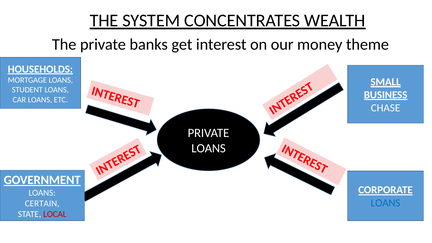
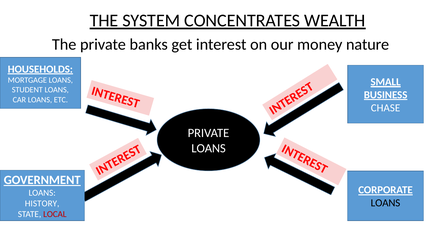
theme: theme -> nature (368, 44)
LOANS colour: blue -> black (386, 203)
CERTAIN: CERTAIN -> HISTORY (42, 204)
